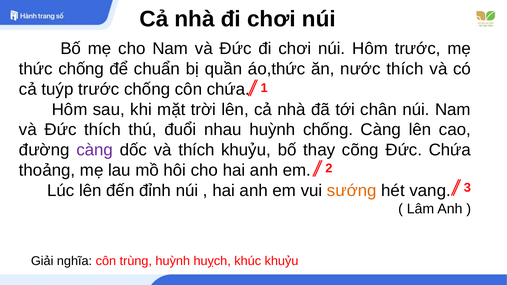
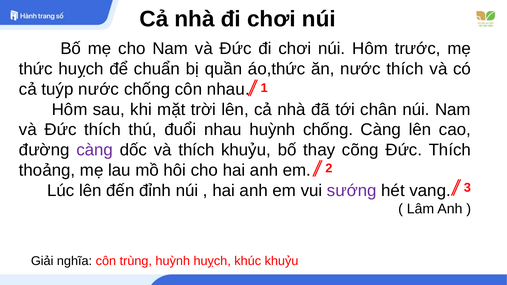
thức chống: chống -> huỵch (81, 69)
tuýp trước: trước -> nước (99, 89)
côn chứa: chứa -> nhau (228, 89)
cõng Đức Chứa: Chứa -> Thích (450, 150)
sướng colour: orange -> purple (352, 191)
